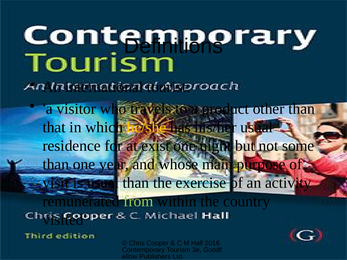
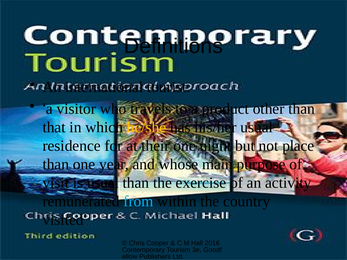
exist: exist -> their (155, 146)
some: some -> place (298, 146)
from colour: light green -> light blue (138, 201)
